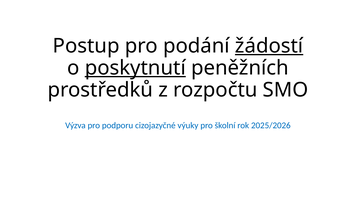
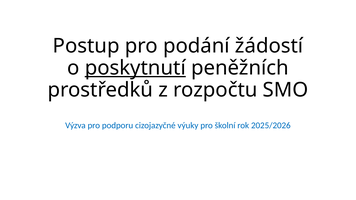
žádostí underline: present -> none (269, 46)
